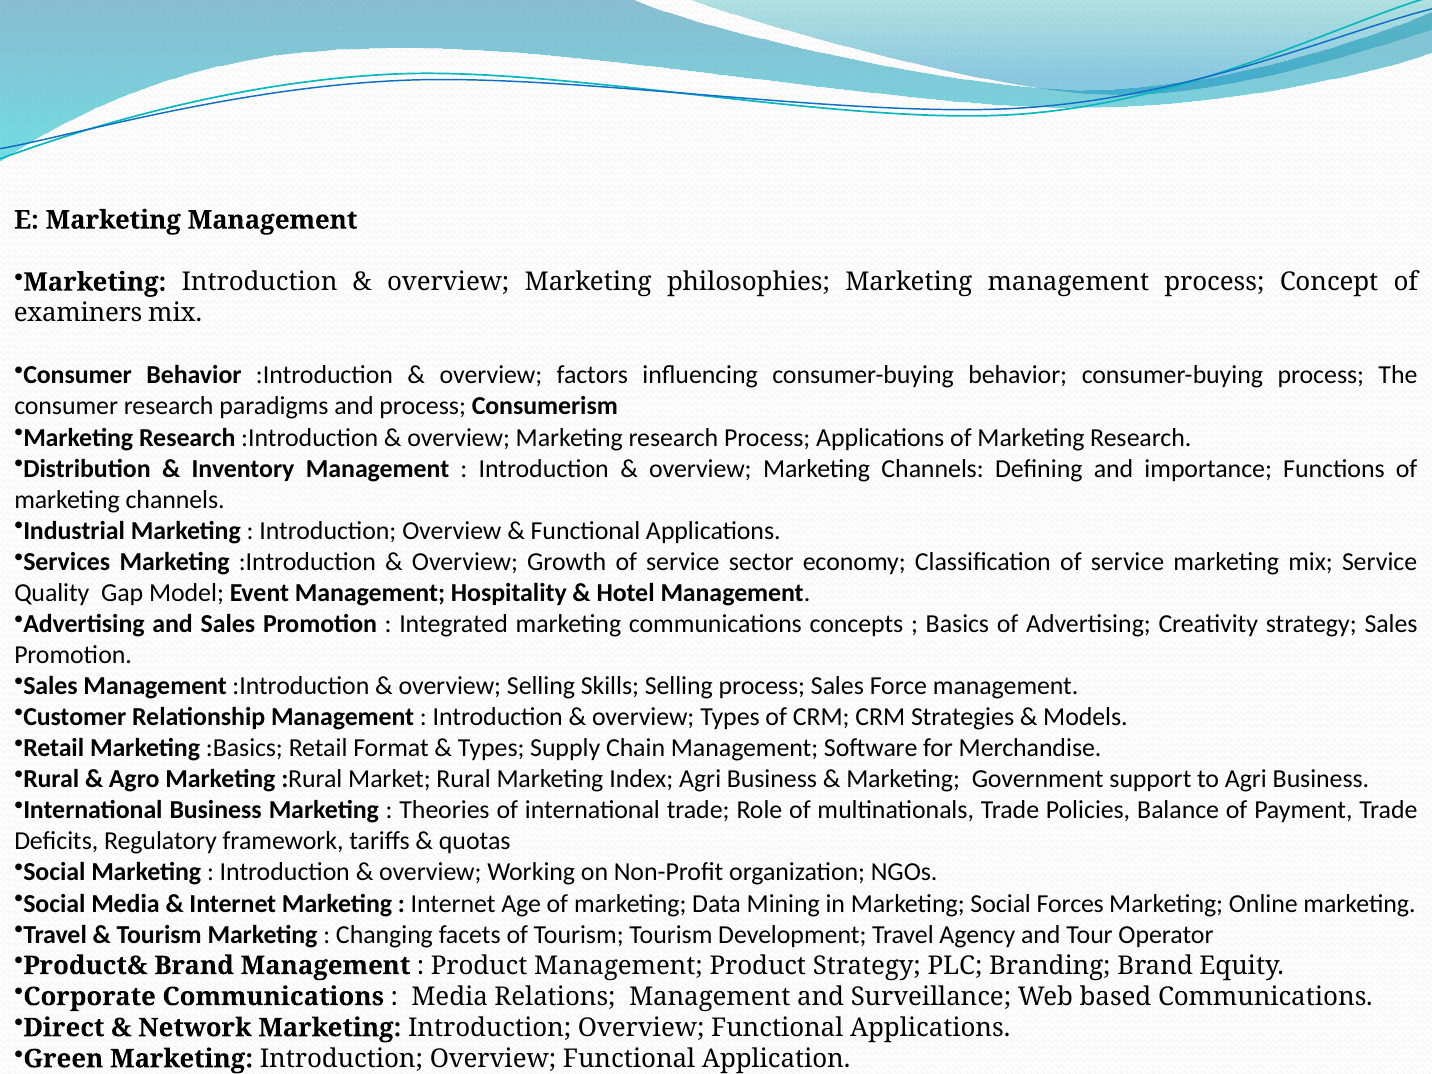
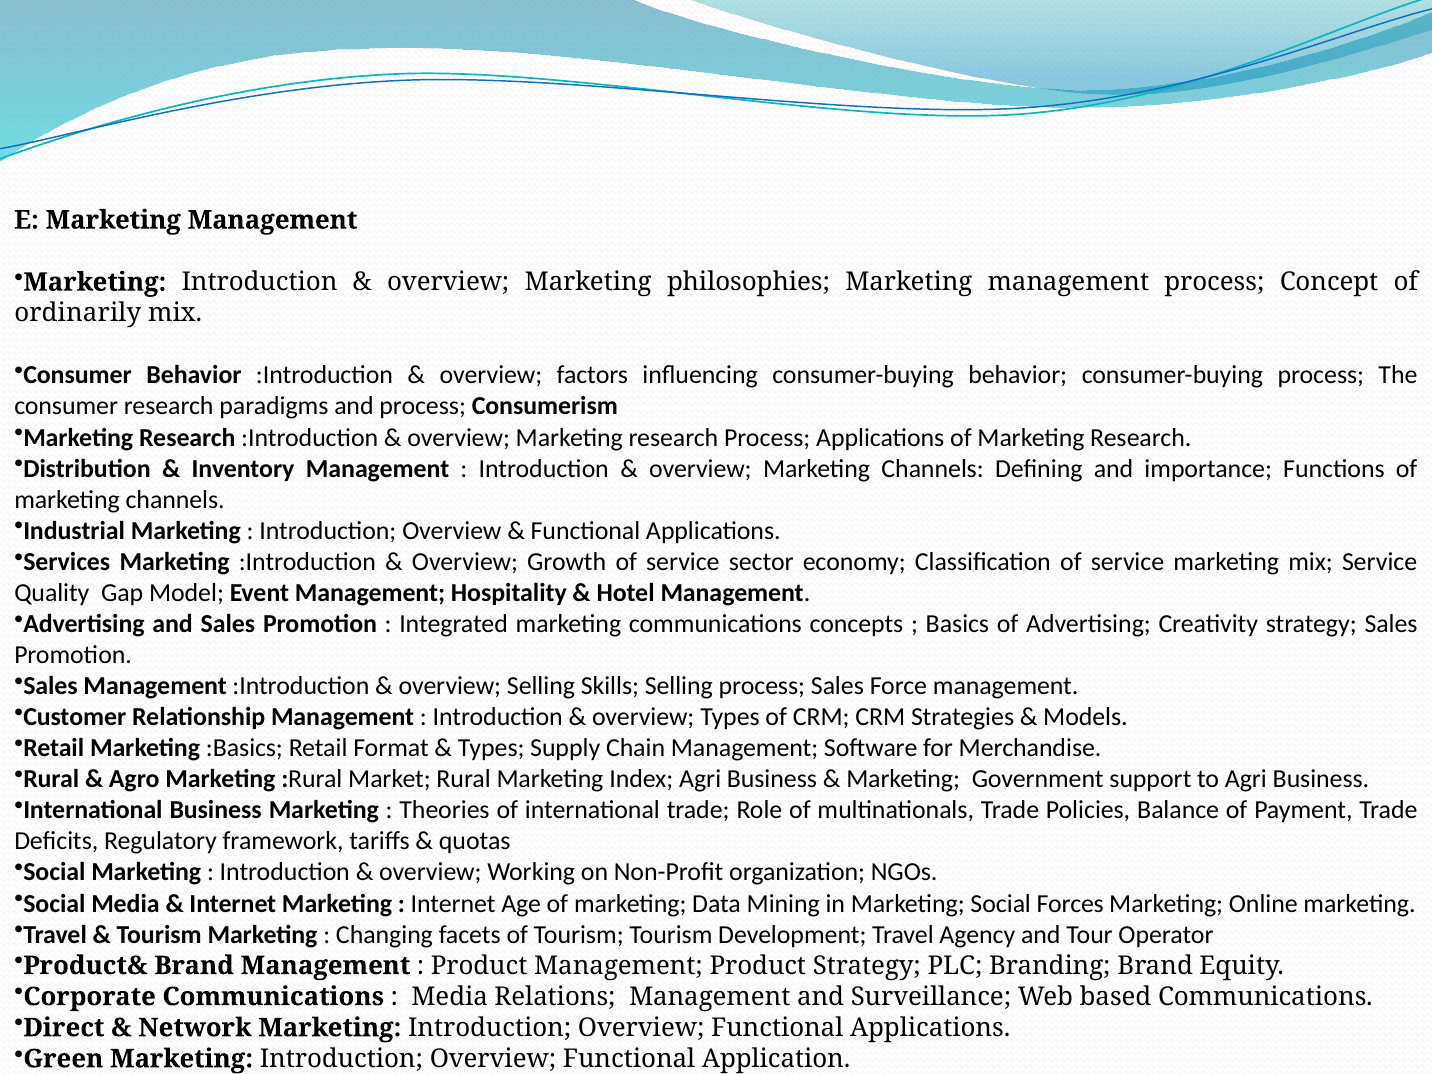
examiners: examiners -> ordinarily (78, 313)
